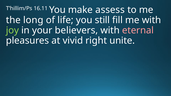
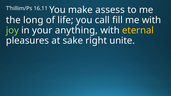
still: still -> call (102, 20)
believers: believers -> anything (76, 30)
eternal colour: pink -> yellow (138, 30)
vivid: vivid -> sake (73, 41)
